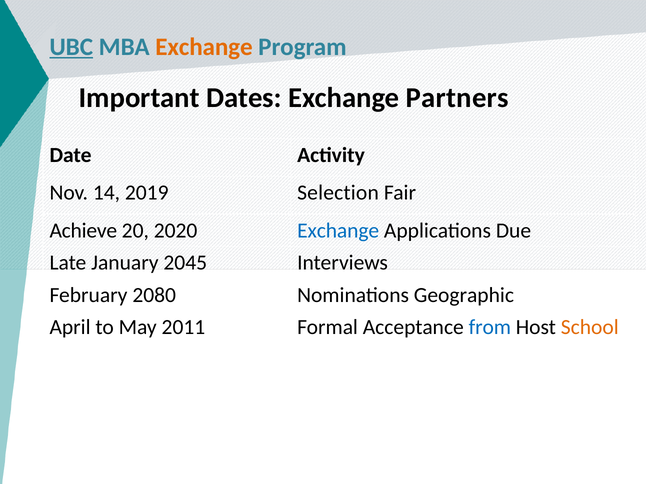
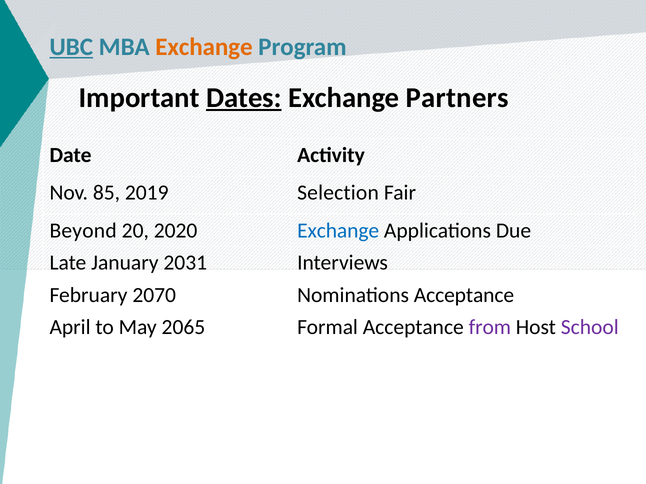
Dates underline: none -> present (244, 98)
14: 14 -> 85 (106, 193)
Achieve: Achieve -> Beyond (83, 231)
2045: 2045 -> 2031 (185, 263)
2080: 2080 -> 2070 (154, 295)
Nominations Geographic: Geographic -> Acceptance (464, 295)
2011: 2011 -> 2065 (183, 328)
from colour: blue -> purple (490, 328)
School colour: orange -> purple (590, 328)
